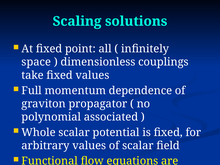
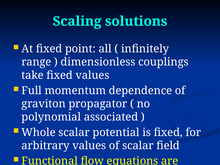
space: space -> range (36, 62)
